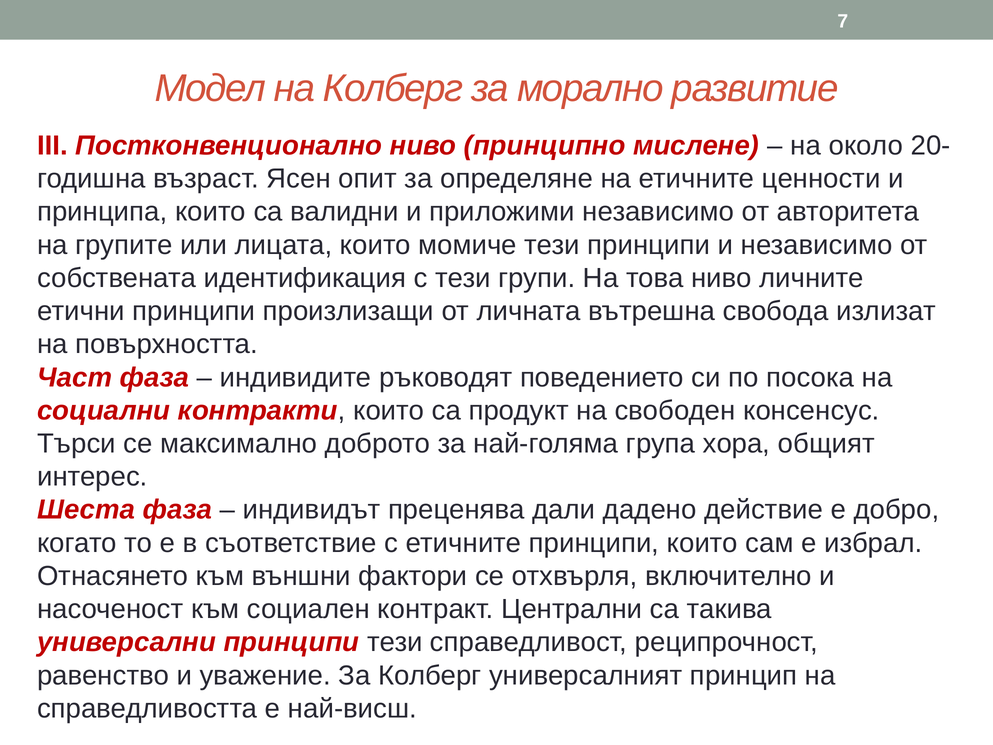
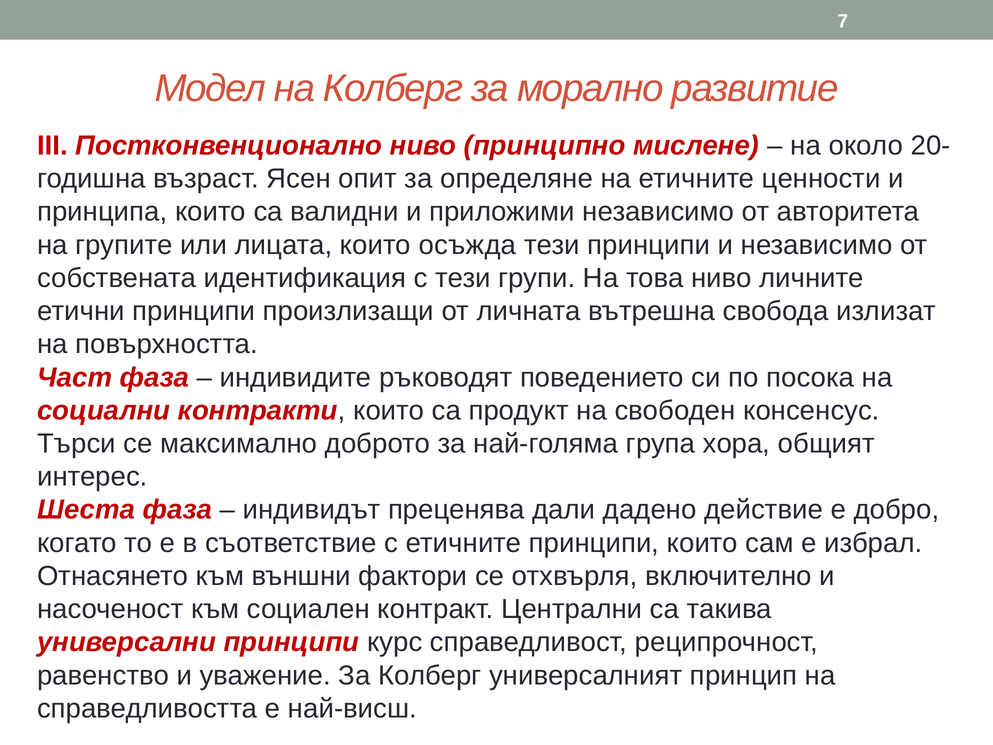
момиче: момиче -> осъжда (467, 245)
принципи тези: тези -> курс (395, 642)
